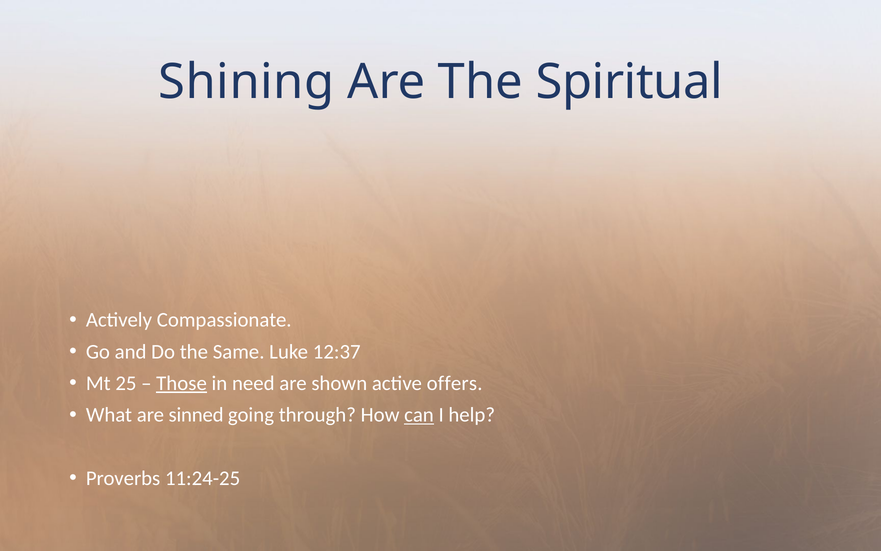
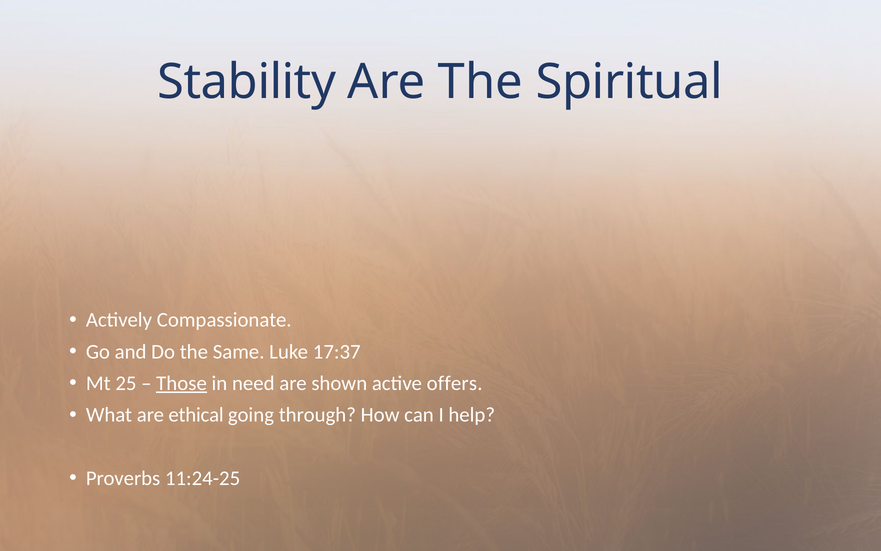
Shining: Shining -> Stability (247, 82)
12:37: 12:37 -> 17:37 (337, 351)
sinned: sinned -> ethical (196, 415)
can underline: present -> none (419, 415)
